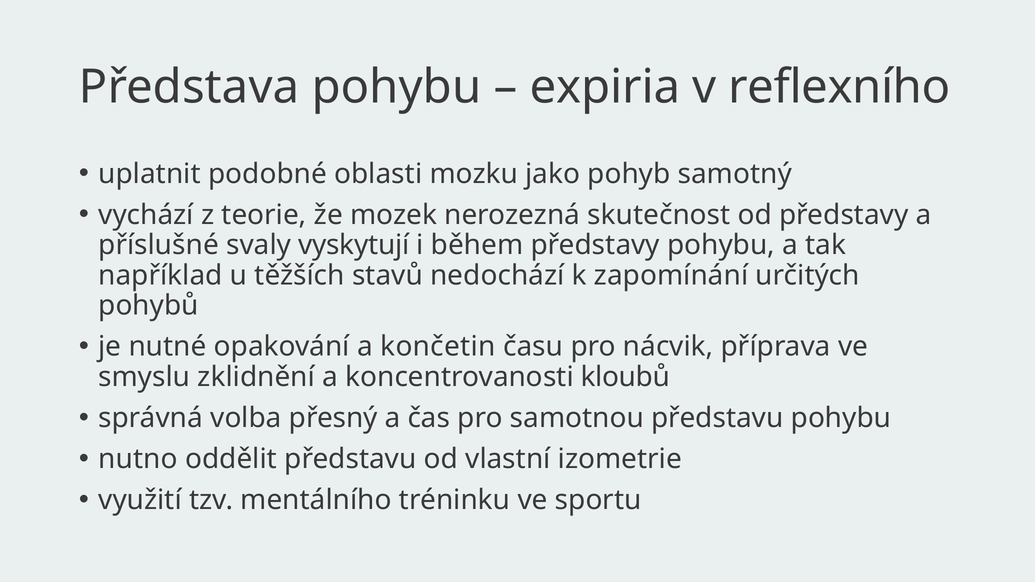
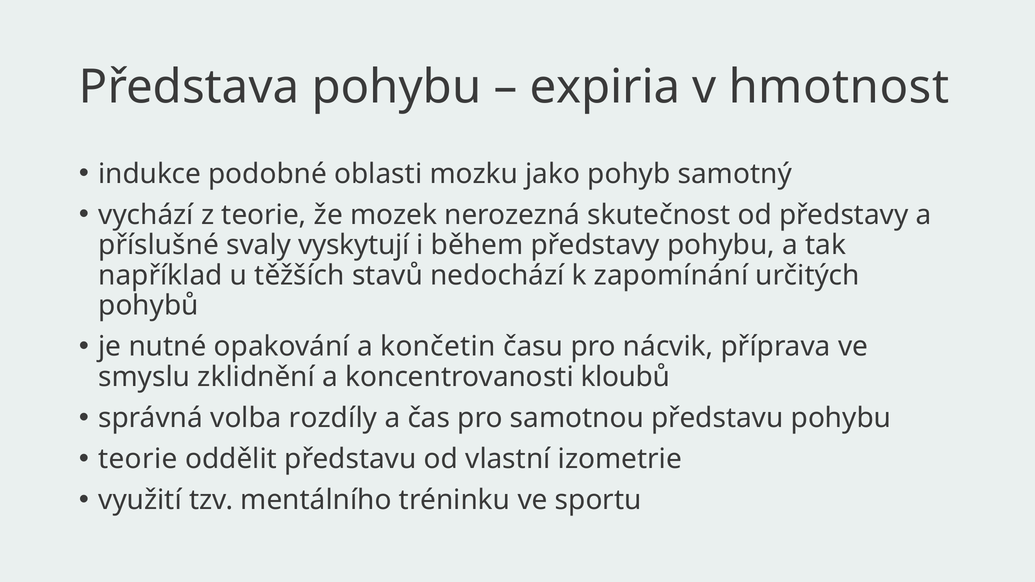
reflexního: reflexního -> hmotnost (839, 87)
uplatnit: uplatnit -> indukce (150, 174)
přesný: přesný -> rozdíly (333, 418)
nutno: nutno -> teorie (138, 459)
